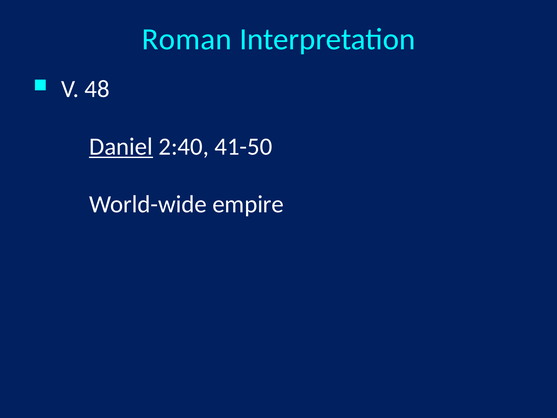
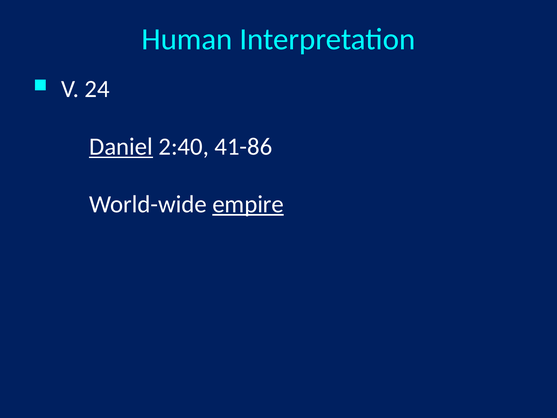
Roman: Roman -> Human (187, 39)
48: 48 -> 24 (97, 89)
41-50: 41-50 -> 41-86 (243, 147)
empire underline: none -> present (248, 204)
